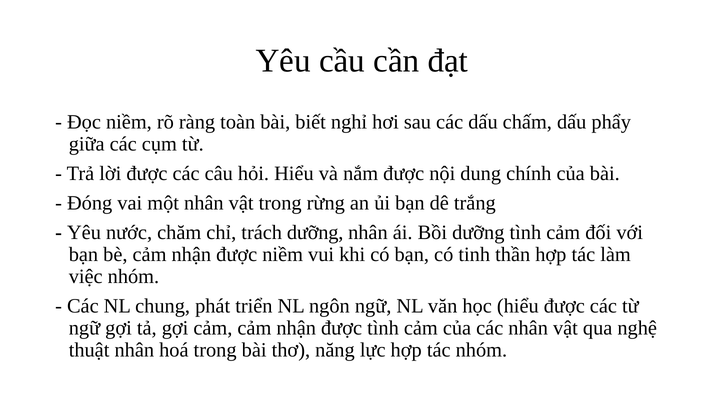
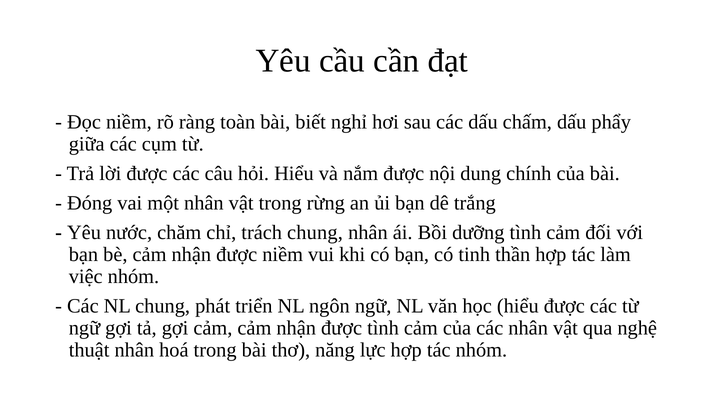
trách dưỡng: dưỡng -> chung (315, 233)
